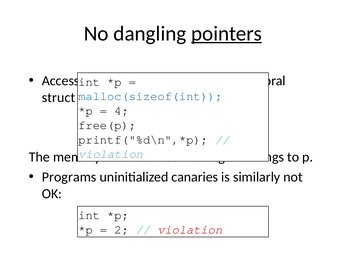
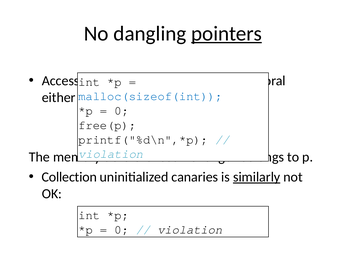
struct: struct -> either (59, 97)
4: 4 -> 0 (122, 110)
Programs: Programs -> Collection (69, 177)
similarly underline: none -> present (257, 177)
2: 2 -> 0 (122, 229)
violation colour: red -> black (190, 229)
